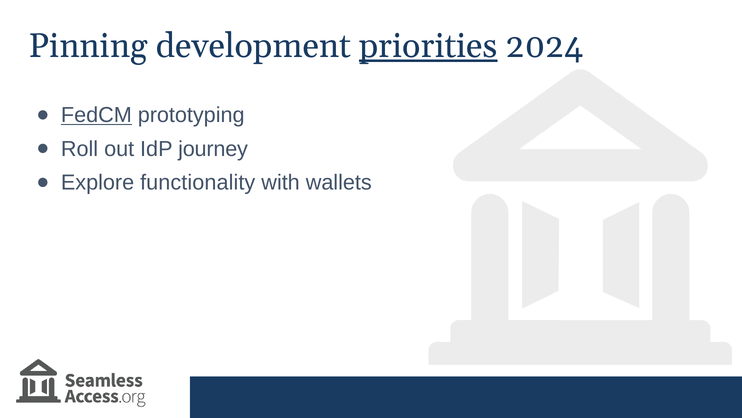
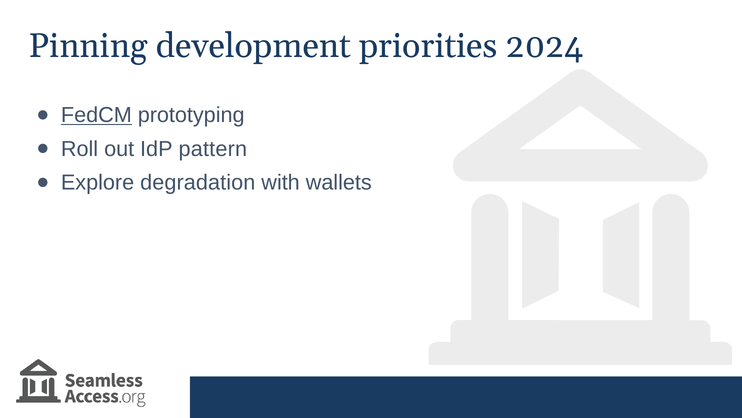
priorities underline: present -> none (428, 46)
journey: journey -> pattern (213, 149)
functionality: functionality -> degradation (198, 182)
